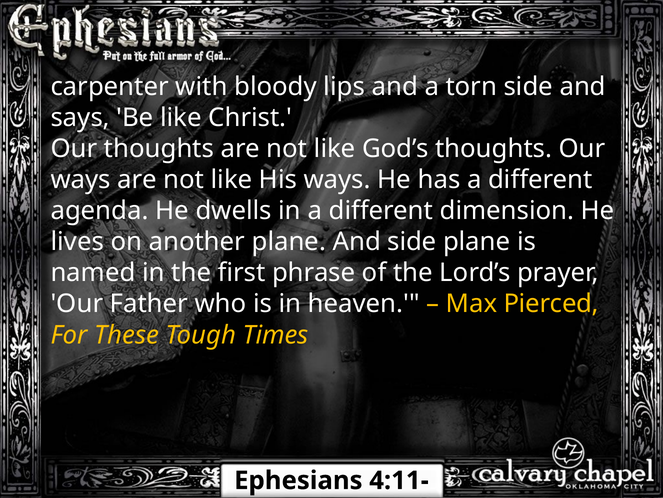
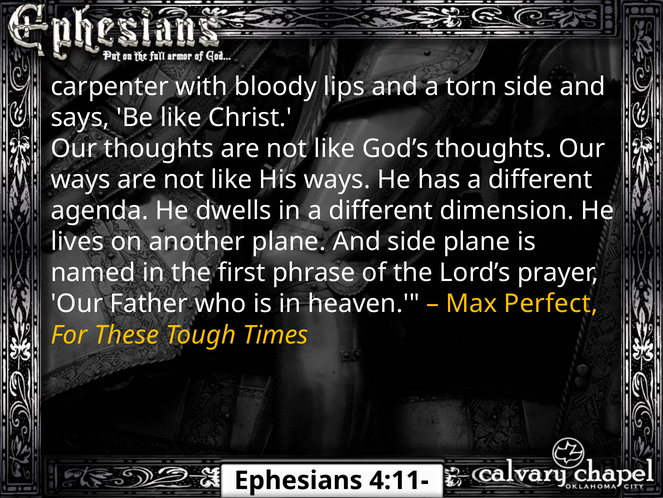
Pierced: Pierced -> Perfect (551, 304)
